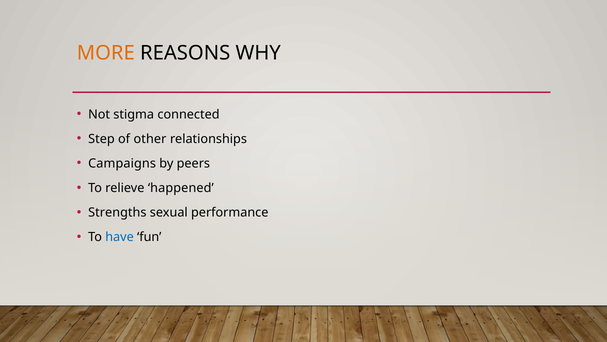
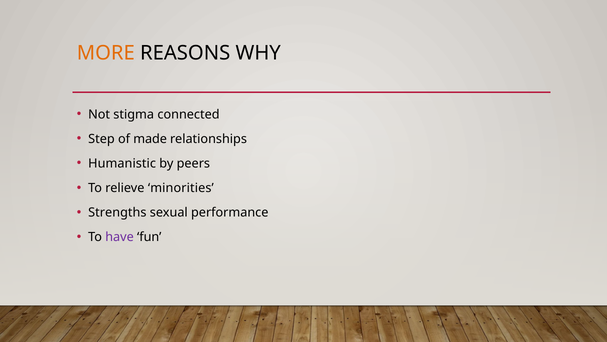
other: other -> made (150, 139)
Campaigns: Campaigns -> Humanistic (122, 163)
happened: happened -> minorities (181, 188)
have colour: blue -> purple (120, 237)
